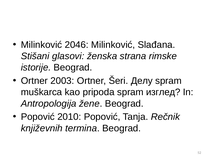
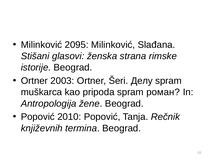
2046: 2046 -> 2095 (77, 45)
изглед: изглед -> роман (163, 92)
